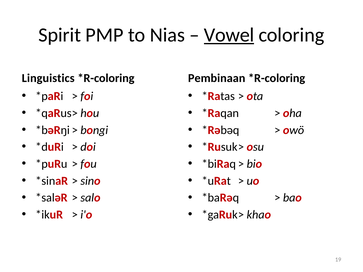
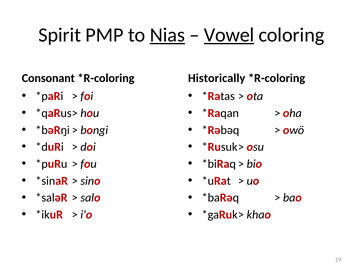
Nias underline: none -> present (167, 35)
Linguistics: Linguistics -> Consonant (48, 78)
Pembinaan: Pembinaan -> Historically (217, 78)
